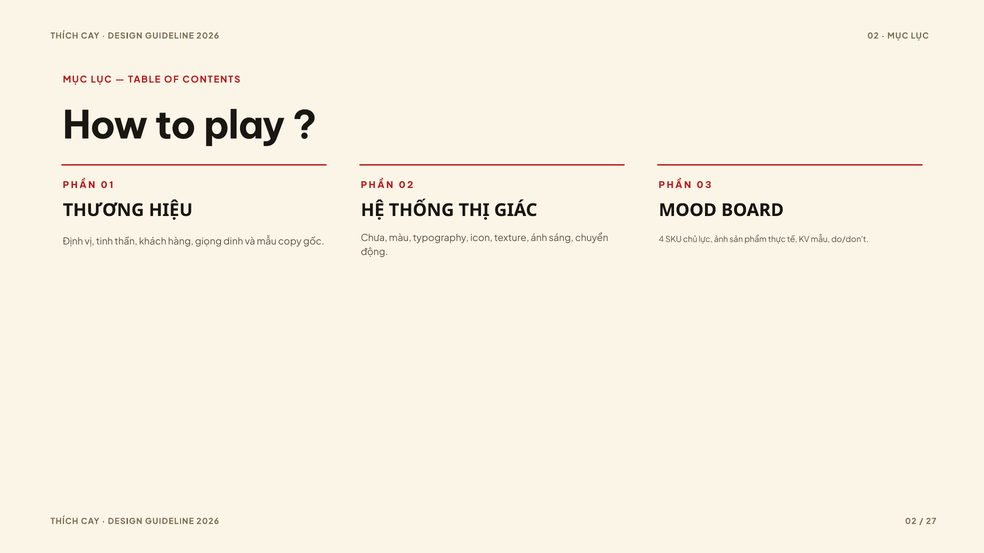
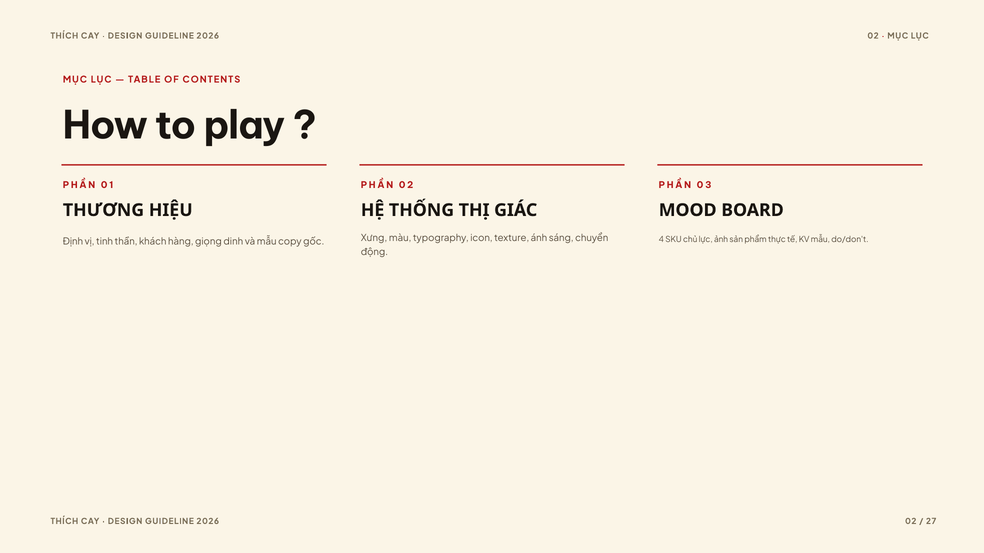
Chưa: Chưa -> Xưng (374, 238)
